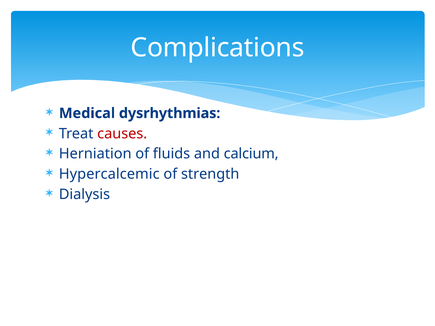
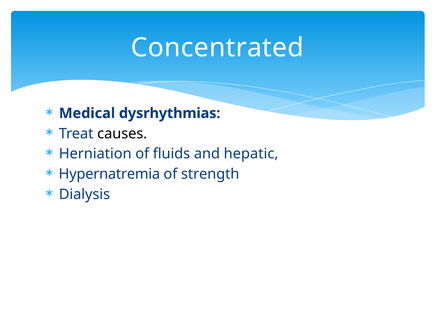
Complications: Complications -> Concentrated (217, 48)
causes colour: red -> black (122, 134)
calcium: calcium -> hepatic (251, 154)
Hypercalcemic: Hypercalcemic -> Hypernatremia (109, 174)
